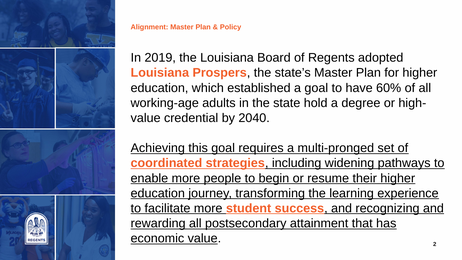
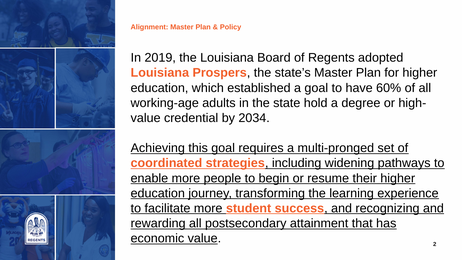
2040: 2040 -> 2034 (254, 118)
